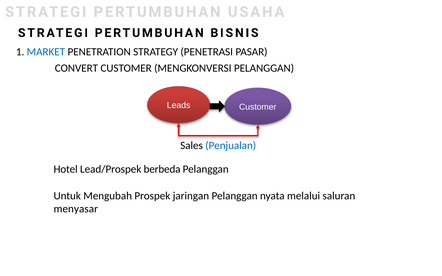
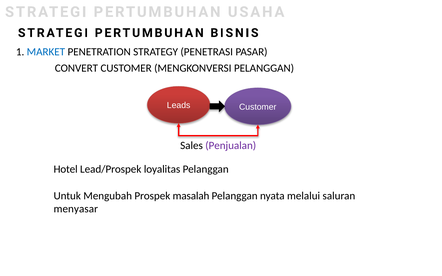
Penjualan colour: blue -> purple (231, 146)
berbeda: berbeda -> loyalitas (162, 169)
jaringan: jaringan -> masalah (191, 196)
